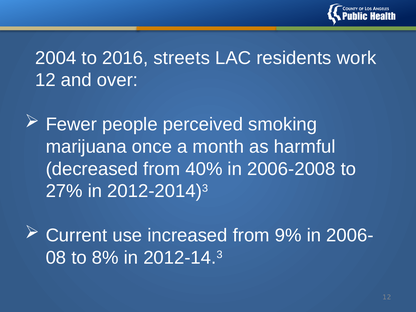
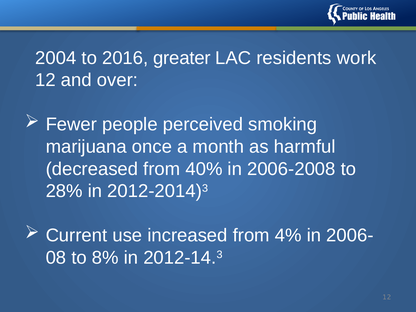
streets: streets -> greater (182, 58)
27%: 27% -> 28% (64, 191)
9%: 9% -> 4% (288, 236)
